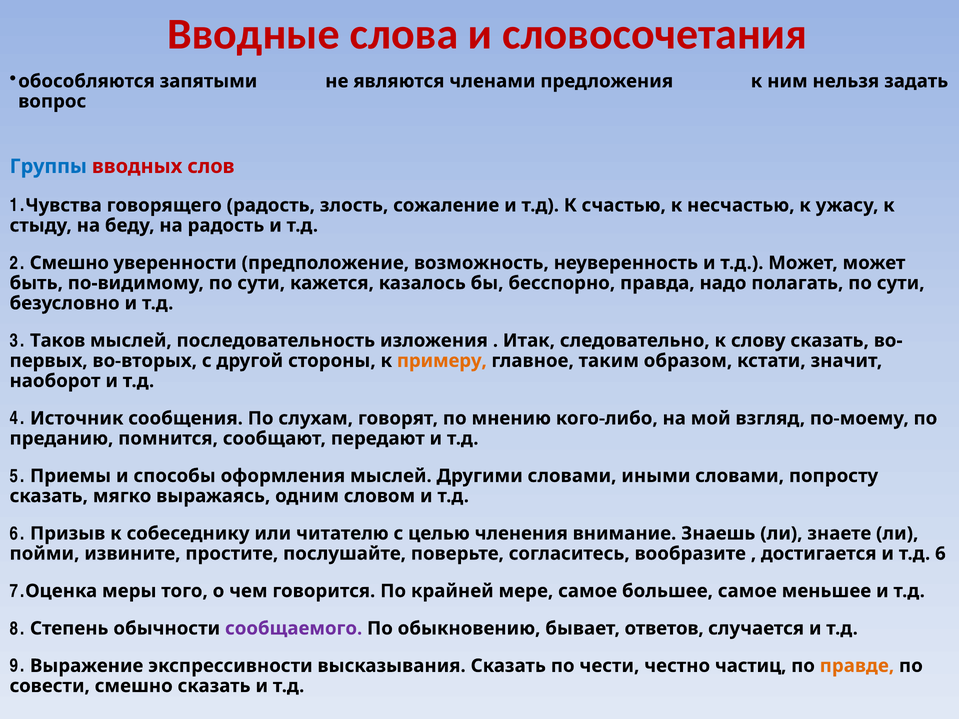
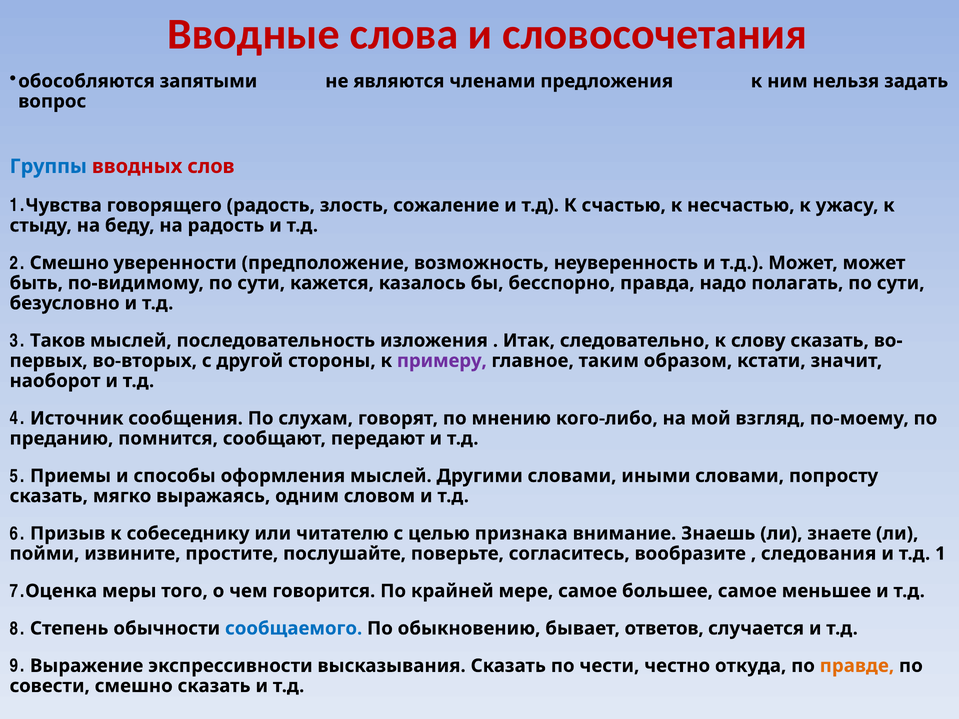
примеру colour: orange -> purple (442, 361)
членения: членения -> признака (521, 534)
достигается: достигается -> следования (819, 554)
6: 6 -> 1 (940, 554)
сообщаемого colour: purple -> blue (294, 629)
частиц: частиц -> откуда (751, 666)
